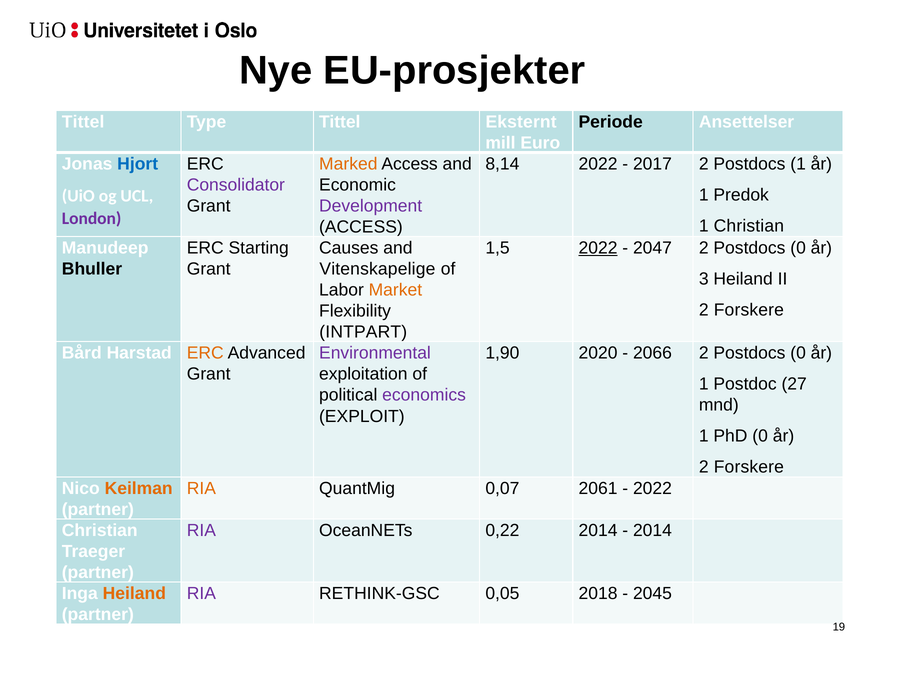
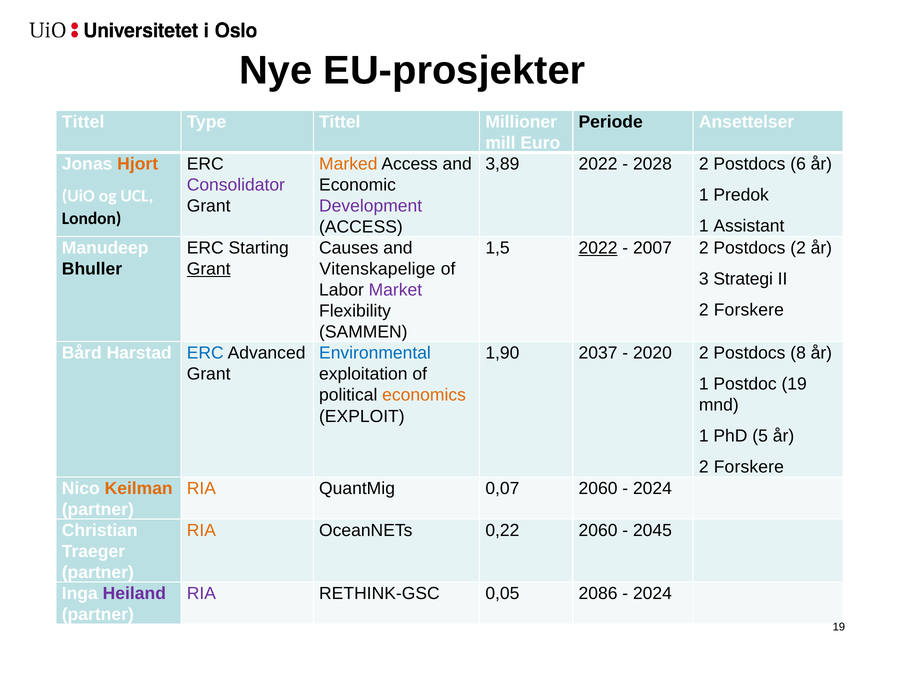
Eksternt: Eksternt -> Millioner (521, 122)
Hjort colour: blue -> orange (138, 164)
8,14: 8,14 -> 3,89 (502, 164)
2017: 2017 -> 2028 (652, 164)
Postdocs 1: 1 -> 6 (798, 164)
London colour: purple -> black (92, 218)
1 Christian: Christian -> Assistant (749, 226)
2047: 2047 -> 2007 (652, 248)
0: 0 -> 2 (798, 248)
Grant underline: none -> present (209, 269)
3 Heiland: Heiland -> Strategi (743, 279)
Market colour: orange -> purple (395, 290)
INTPART: INTPART -> SAMMEN (363, 332)
ERC colour: orange -> blue (205, 353)
Environmental colour: purple -> blue (375, 353)
2020: 2020 -> 2037 (598, 353)
2066: 2066 -> 2020 (652, 353)
0: 0 -> 8 (798, 353)
Postdoc 27: 27 -> 19 (794, 384)
economics colour: purple -> orange (424, 395)
PhD 0: 0 -> 5 (760, 436)
0,07 2061: 2061 -> 2060 (598, 488)
2022: 2022 -> 2024 (652, 488)
RIA colour: purple -> orange (201, 530)
0,22 2014: 2014 -> 2060 (598, 530)
2014: 2014 -> 2045 (652, 530)
Heiland colour: orange -> purple (134, 593)
2018: 2018 -> 2086 (598, 593)
2045: 2045 -> 2024 (652, 593)
